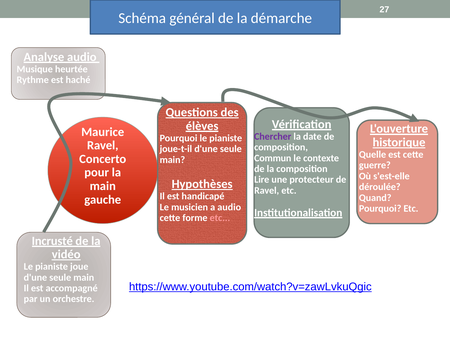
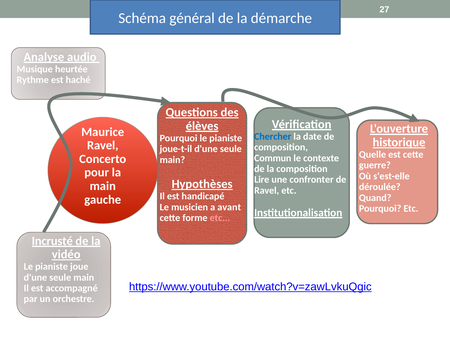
Chercher colour: purple -> blue (273, 136)
protecteur: protecteur -> confronter (312, 179)
a audio: audio -> avant (229, 207)
